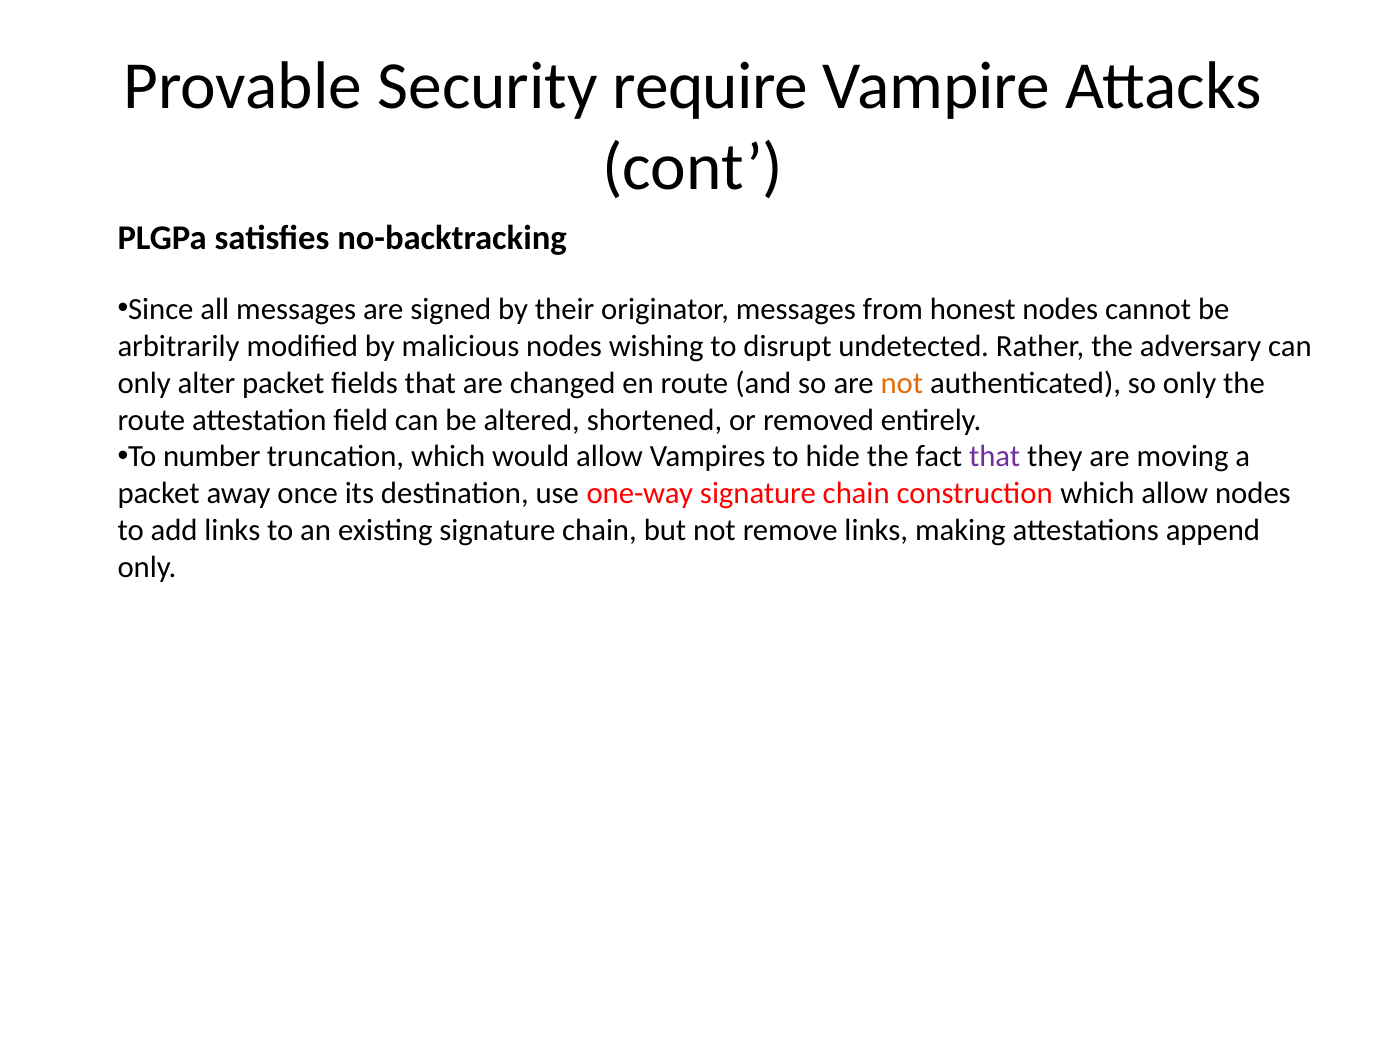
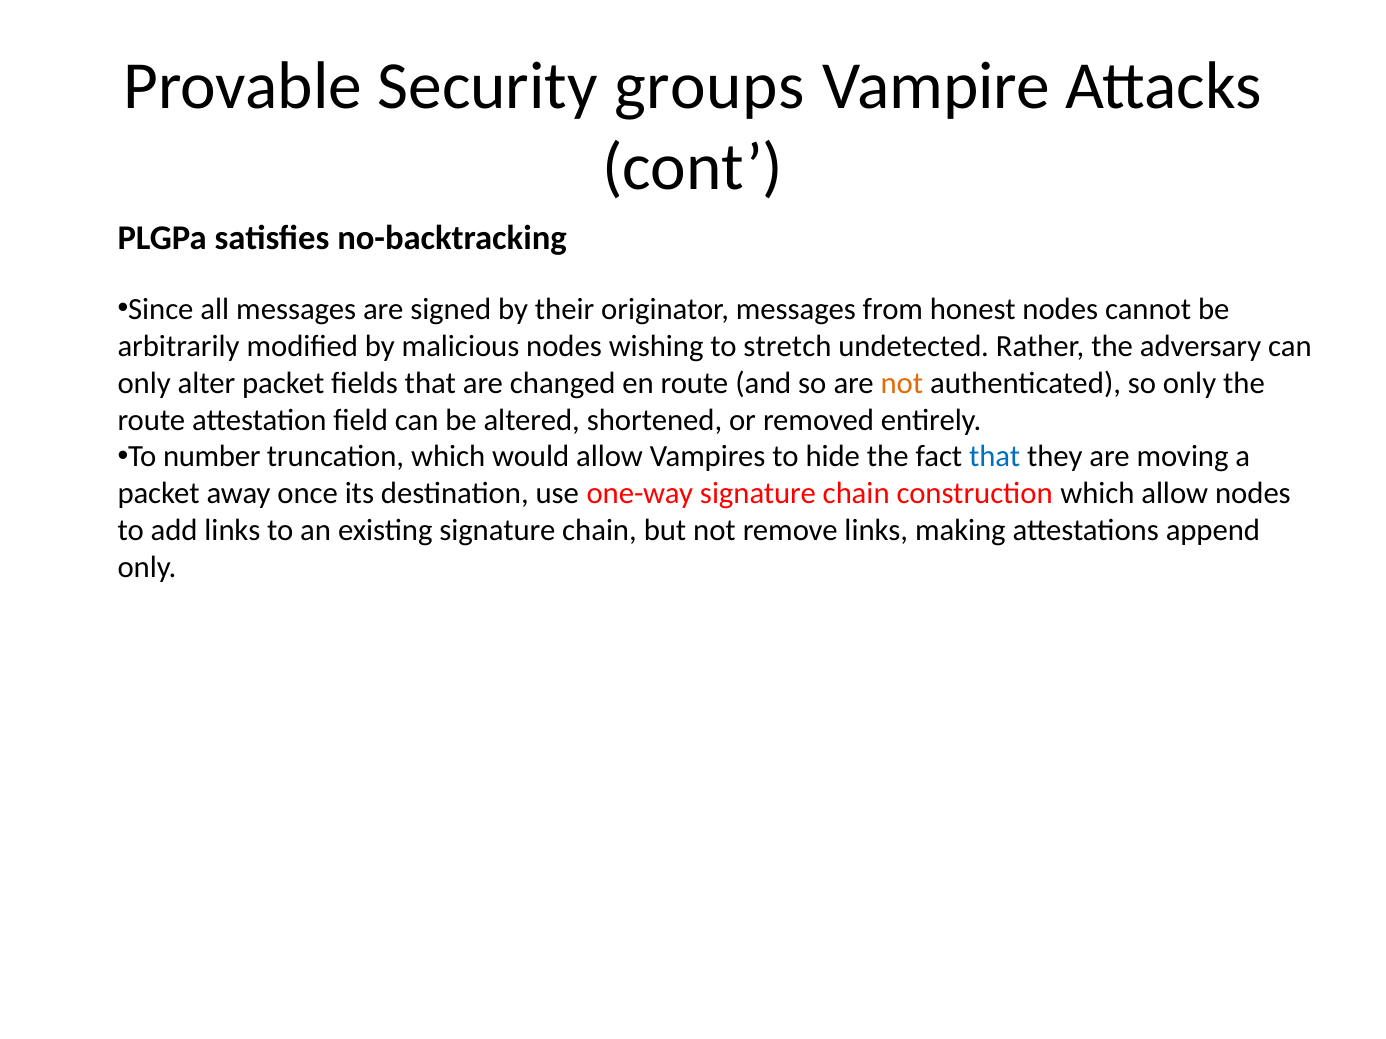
require: require -> groups (710, 87)
disrupt: disrupt -> stretch (787, 346)
that colour: purple -> blue (995, 457)
